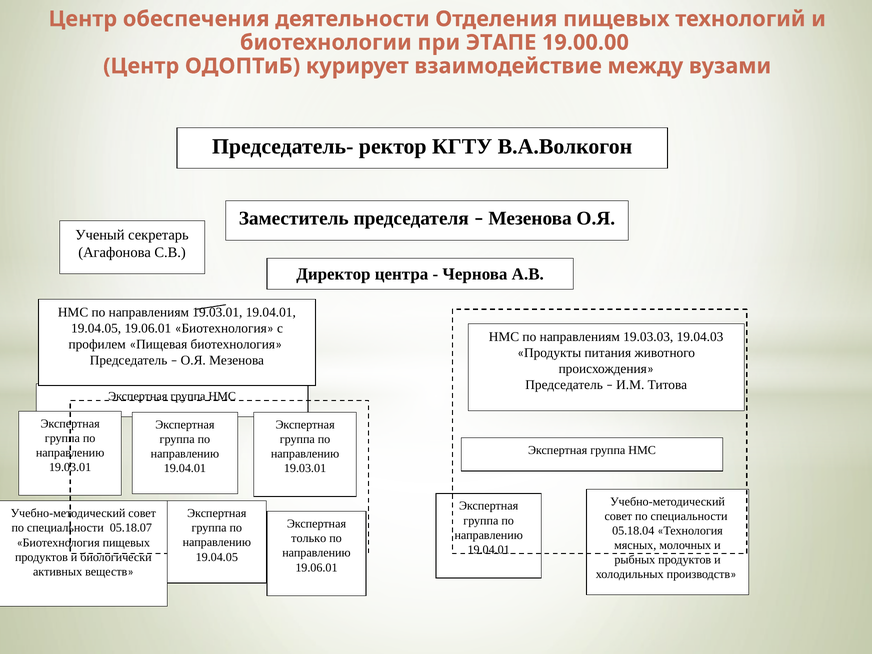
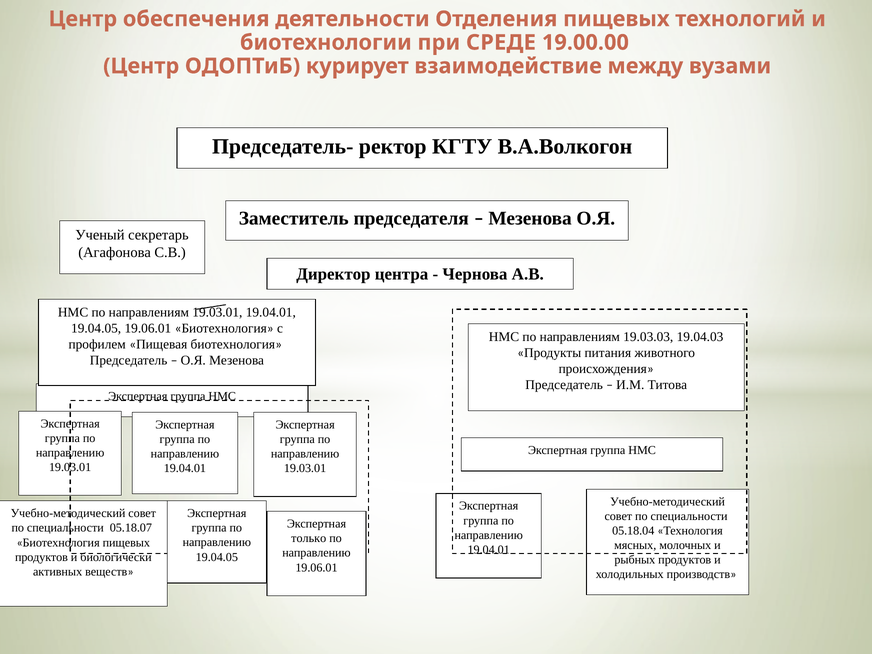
ЭТАПЕ: ЭТАПЕ -> СРЕДЕ (501, 43)
